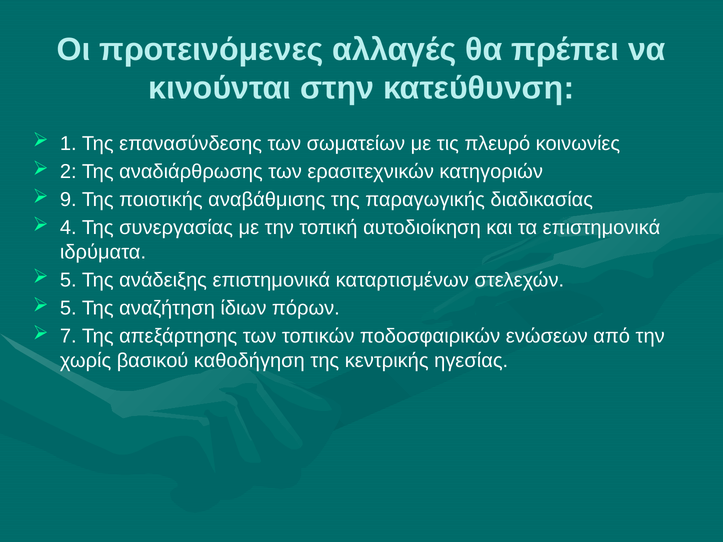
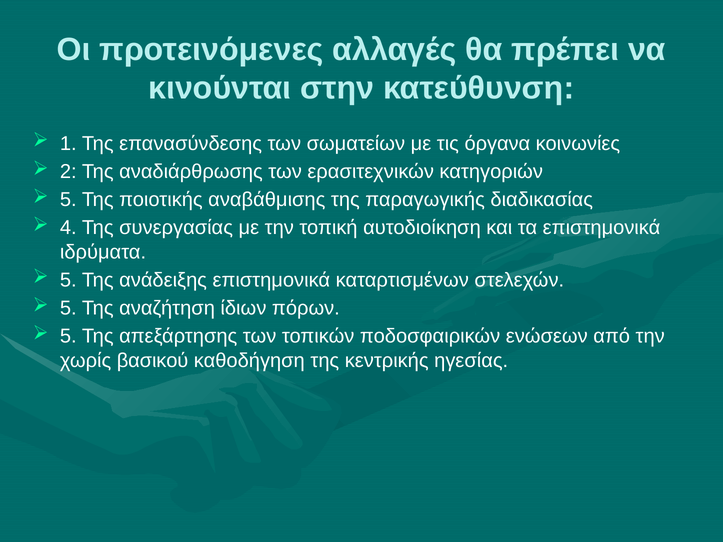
πλευρό: πλευρό -> όργανα (497, 144)
9: 9 -> 5 (68, 200)
7: 7 -> 5 (68, 336)
